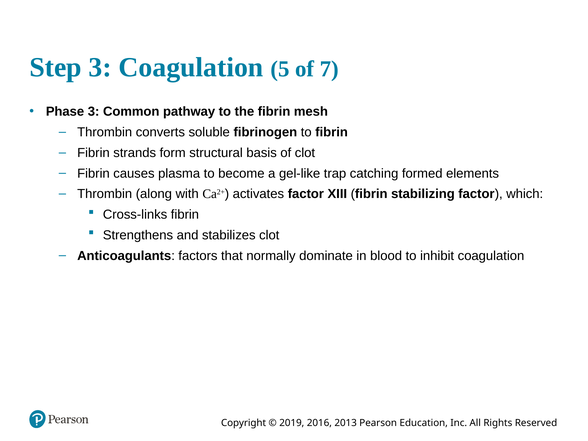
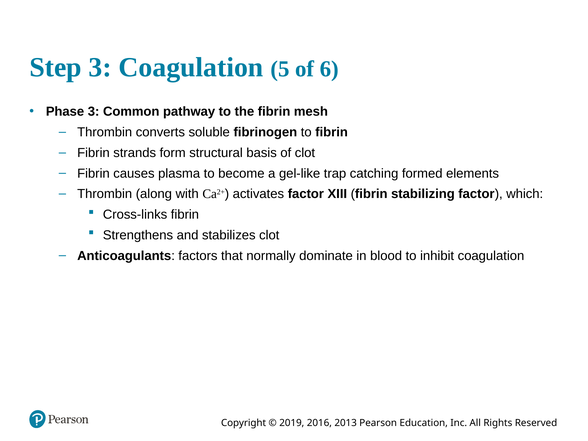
7: 7 -> 6 (329, 69)
